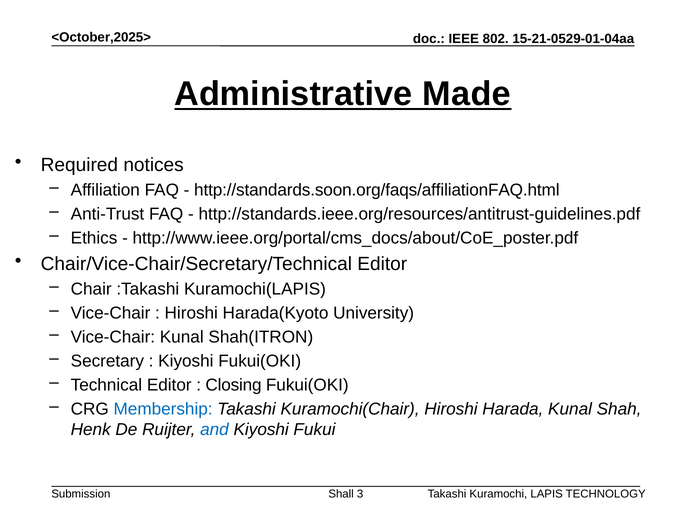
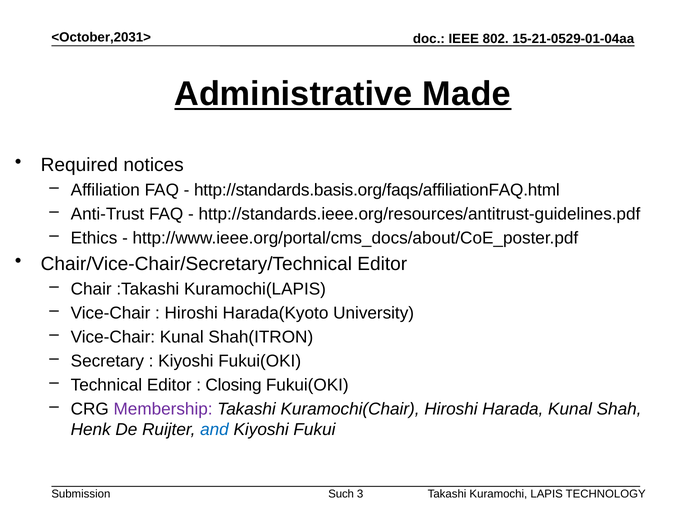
<October,2025>: <October,2025> -> <October,2031> (101, 37)
http://standards.soon.org/faqs/affiliationFAQ.html: http://standards.soon.org/faqs/affiliationFAQ.html -> http://standards.basis.org/faqs/affiliationFAQ.html (377, 190)
Membership colour: blue -> purple (163, 409)
Shall: Shall -> Such (341, 493)
